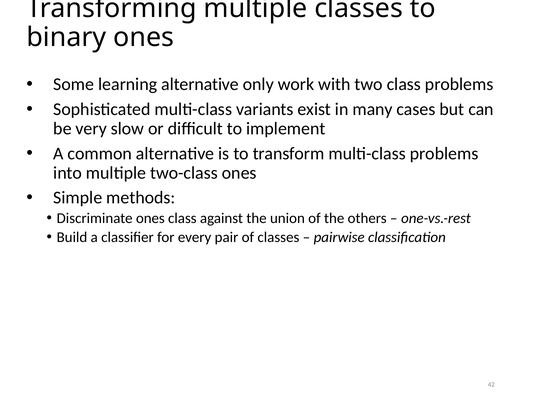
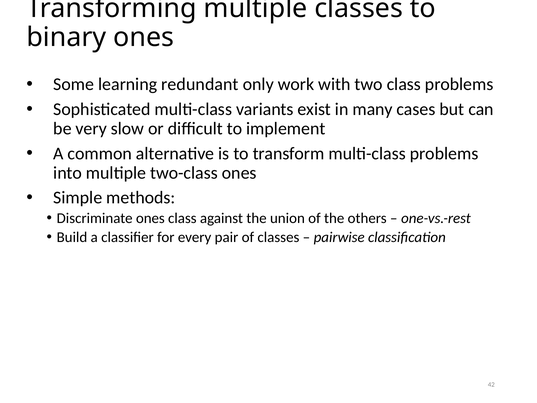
learning alternative: alternative -> redundant (200, 84)
